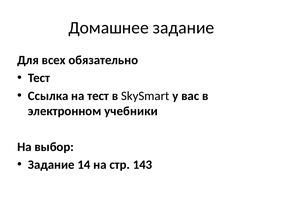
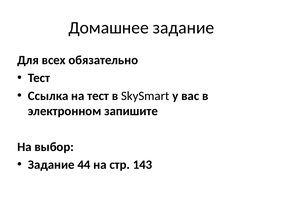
учебники: учебники -> запишите (131, 111)
14: 14 -> 44 (84, 165)
